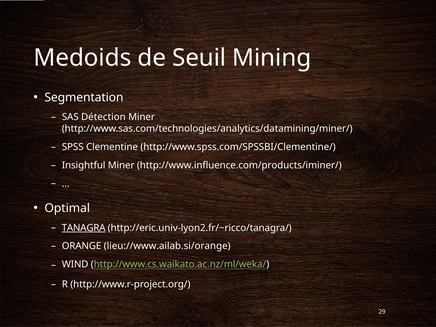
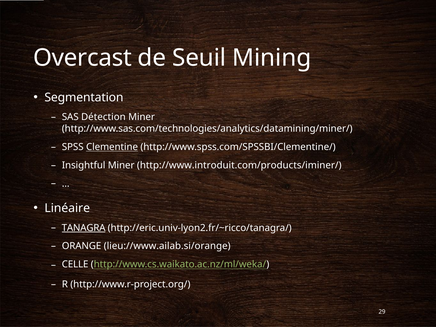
Medoids: Medoids -> Overcast (83, 58)
Clementine underline: none -> present (112, 147)
http://www.influence.com/products/iminer/: http://www.influence.com/products/iminer/ -> http://www.introduit.com/products/iminer/ (239, 165)
Optimal: Optimal -> Linéaire (67, 208)
WIND: WIND -> CELLE (75, 264)
